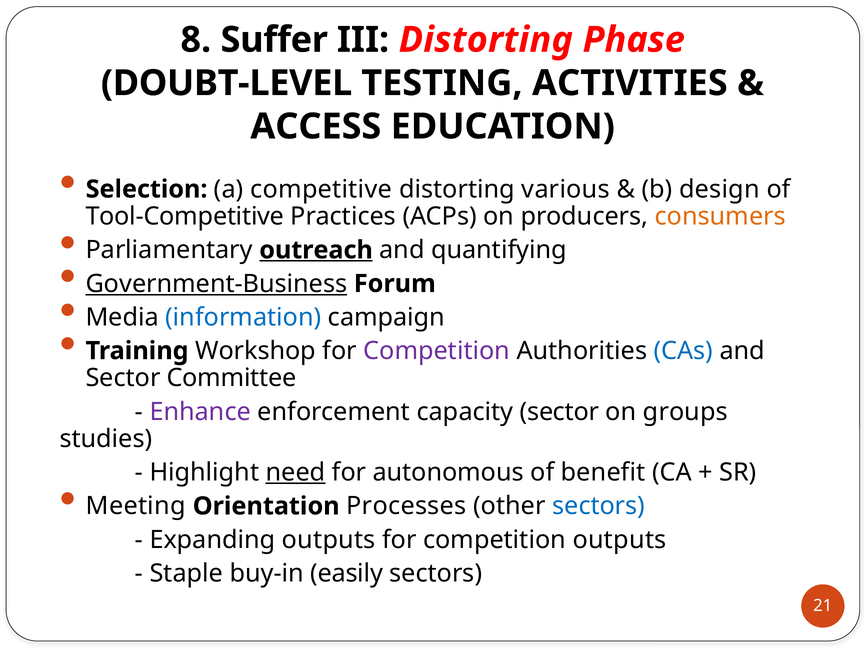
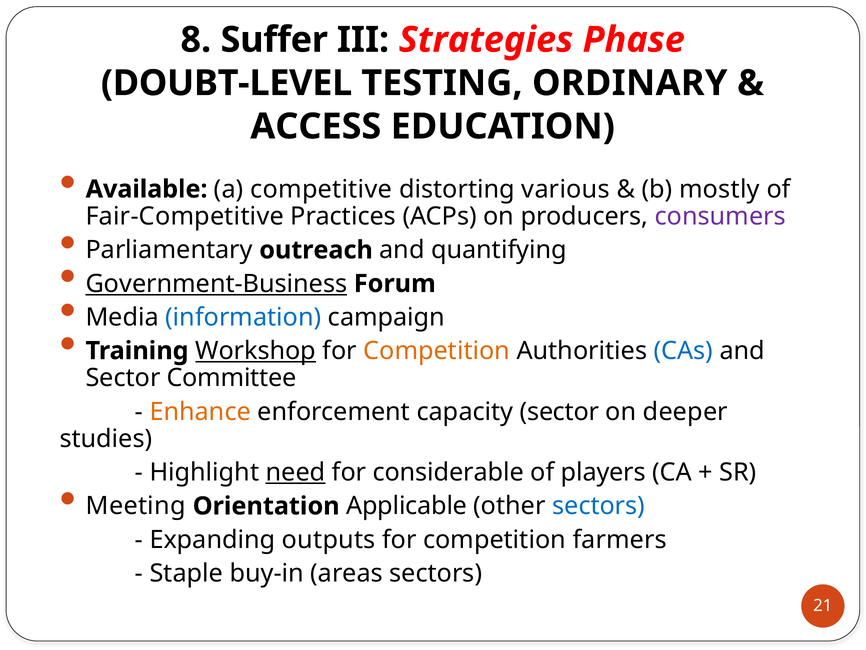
III Distorting: Distorting -> Strategies (486, 40)
ACTIVITIES: ACTIVITIES -> ORDINARY (630, 83)
Selection: Selection -> Available (147, 189)
design: design -> mostly (719, 189)
Tool-Competitive: Tool-Competitive -> Fair-Competitive (185, 216)
consumers colour: orange -> purple (720, 216)
outreach underline: present -> none (316, 250)
Workshop underline: none -> present (256, 351)
Competition colour: purple -> orange (437, 351)
Enhance colour: purple -> orange (200, 411)
groups: groups -> deeper (685, 411)
autonomous: autonomous -> considerable (448, 472)
benefit: benefit -> players (603, 472)
Processes: Processes -> Applicable (407, 506)
competition outputs: outputs -> farmers (620, 539)
easily: easily -> areas (347, 573)
